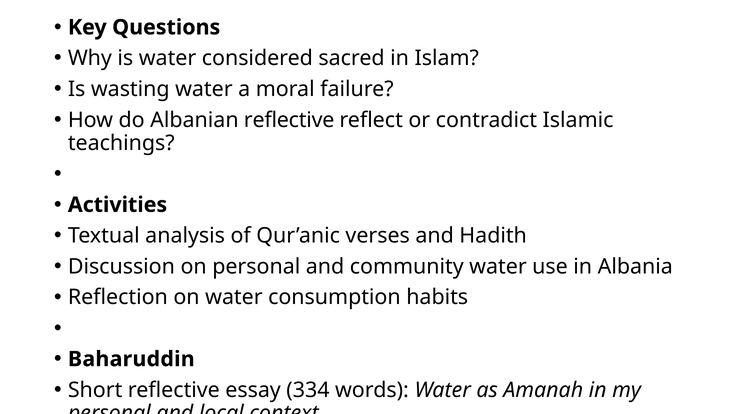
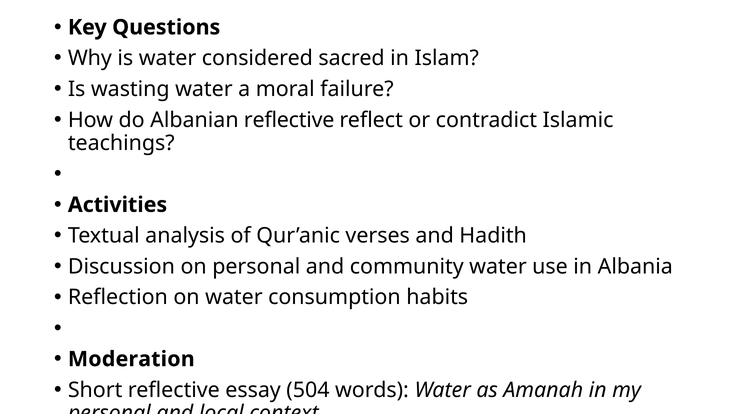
Baharuddin: Baharuddin -> Moderation (131, 359)
334: 334 -> 504 (308, 389)
